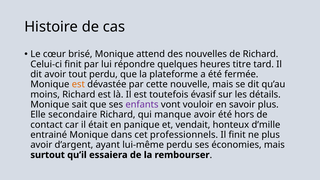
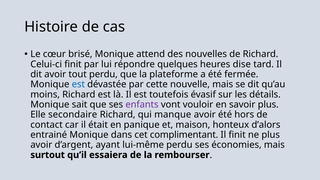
titre: titre -> dise (242, 64)
est colour: orange -> blue (78, 84)
vendait: vendait -> maison (193, 125)
d’mille: d’mille -> d’alors (266, 125)
professionnels: professionnels -> complimentant (184, 135)
